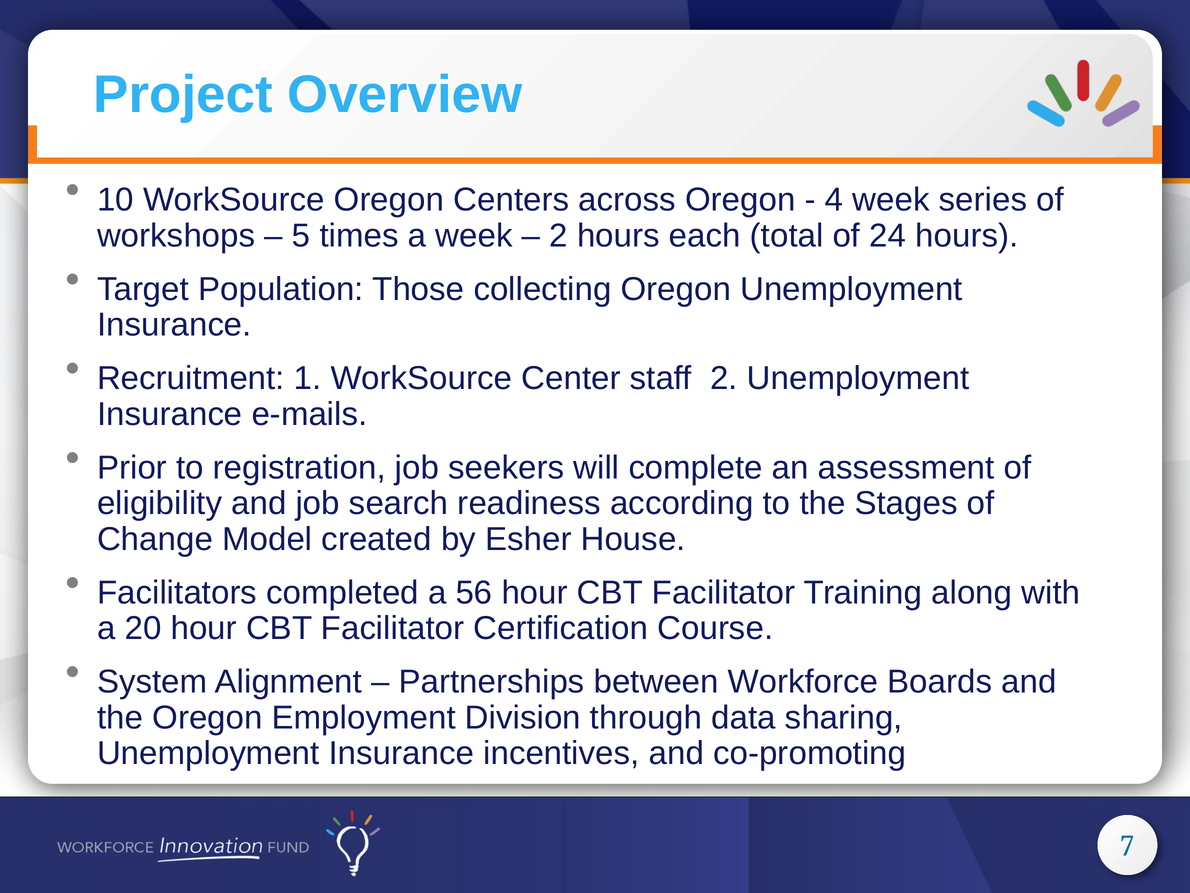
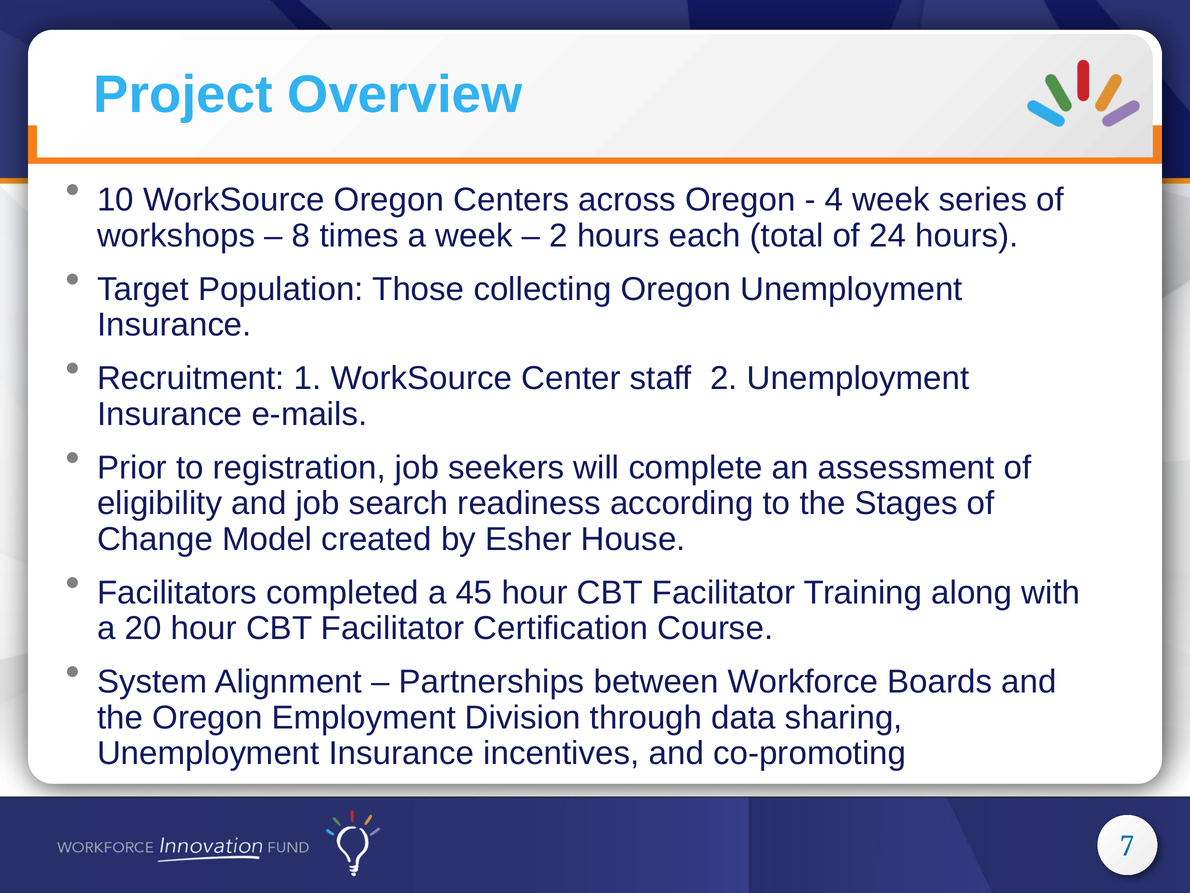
5: 5 -> 8 (301, 236)
56: 56 -> 45 (474, 592)
